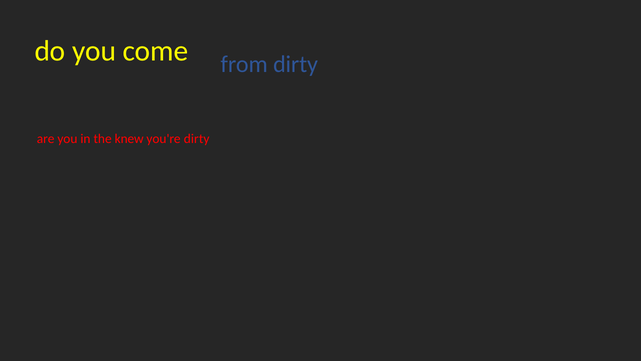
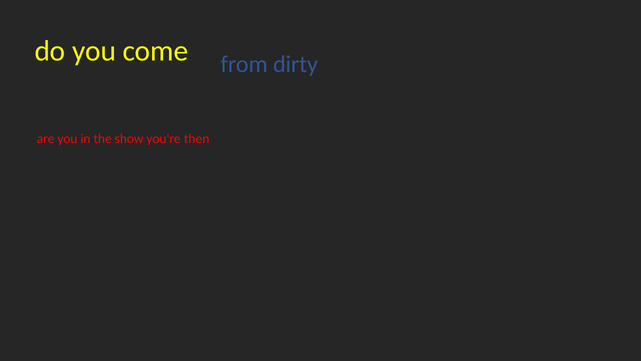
knew: knew -> show (129, 139)
you're dirty: dirty -> then (197, 139)
